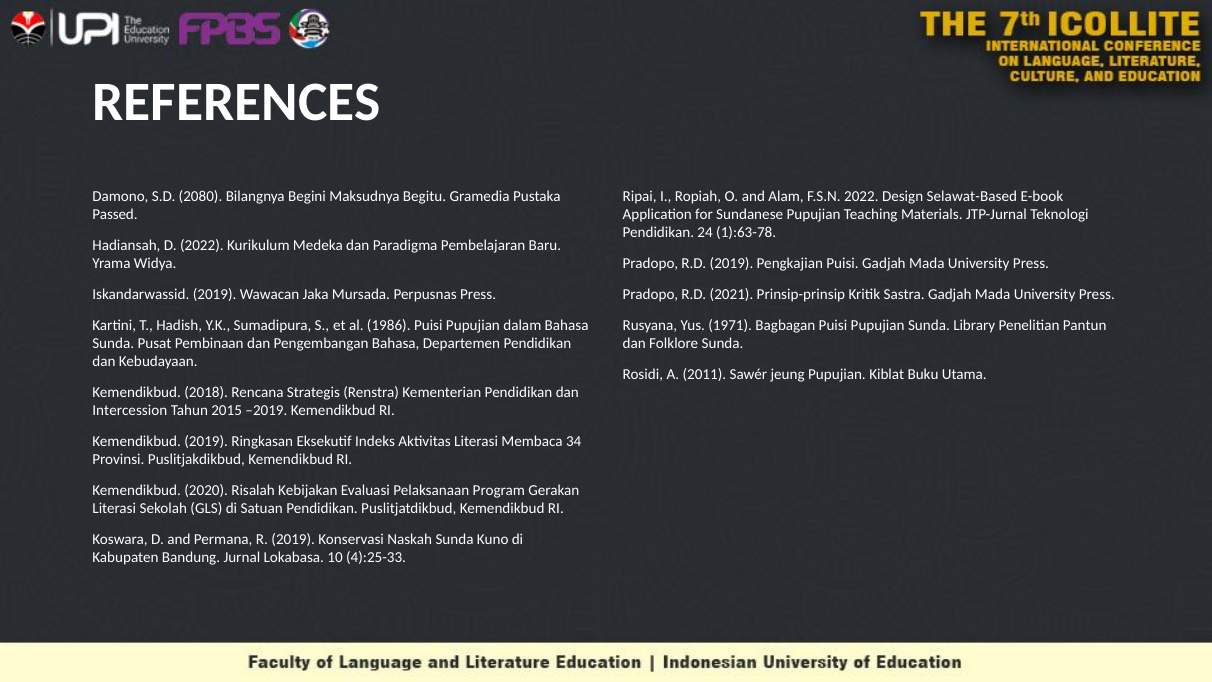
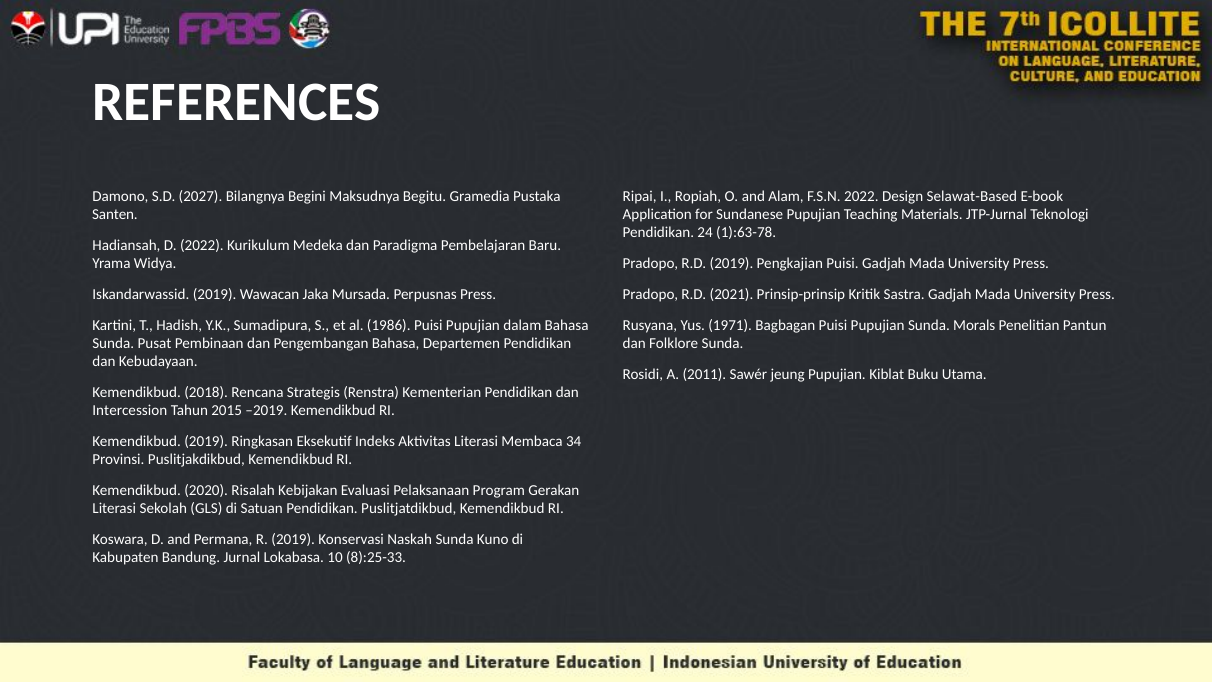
2080: 2080 -> 2027 (201, 196)
Passed: Passed -> Santen (115, 214)
Library: Library -> Morals (974, 325)
4):25-33: 4):25-33 -> 8):25-33 (376, 557)
